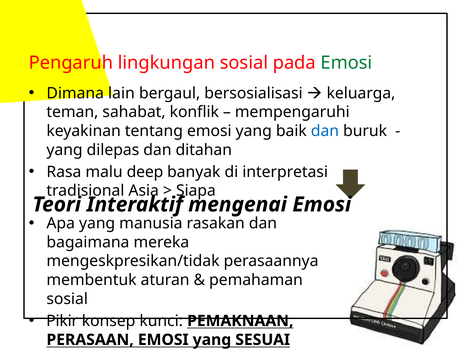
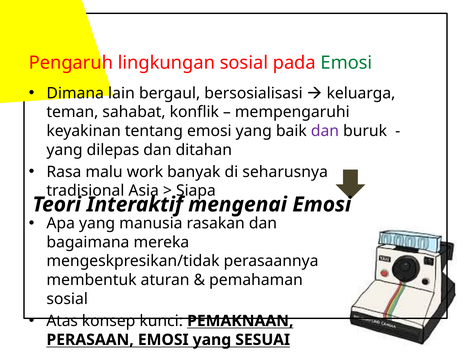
dan colour: blue -> purple (325, 131)
deep: deep -> work (145, 172)
interpretasi: interpretasi -> seharusnya (285, 172)
Pikir: Pikir -> Atas (62, 320)
